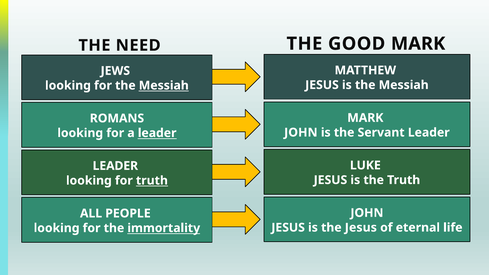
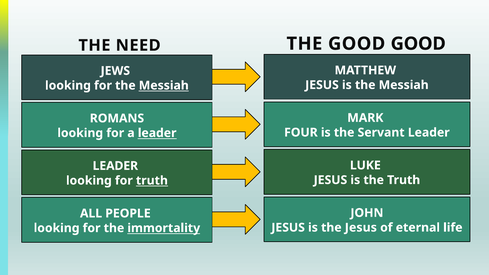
GOOD MARK: MARK -> GOOD (418, 44)
JOHN: JOHN -> FOUR (301, 133)
